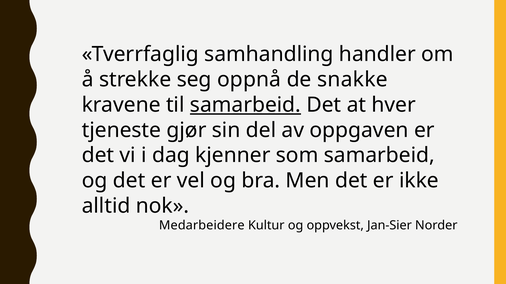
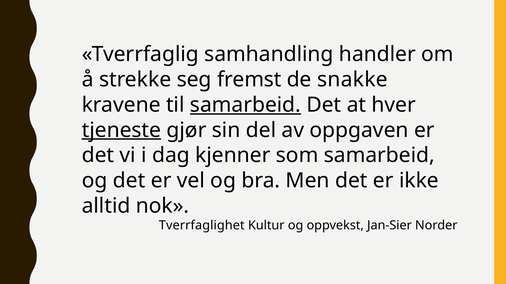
oppnå: oppnå -> fremst (249, 80)
tjeneste underline: none -> present (121, 130)
Medarbeidere: Medarbeidere -> Tverrfaglighet (202, 226)
